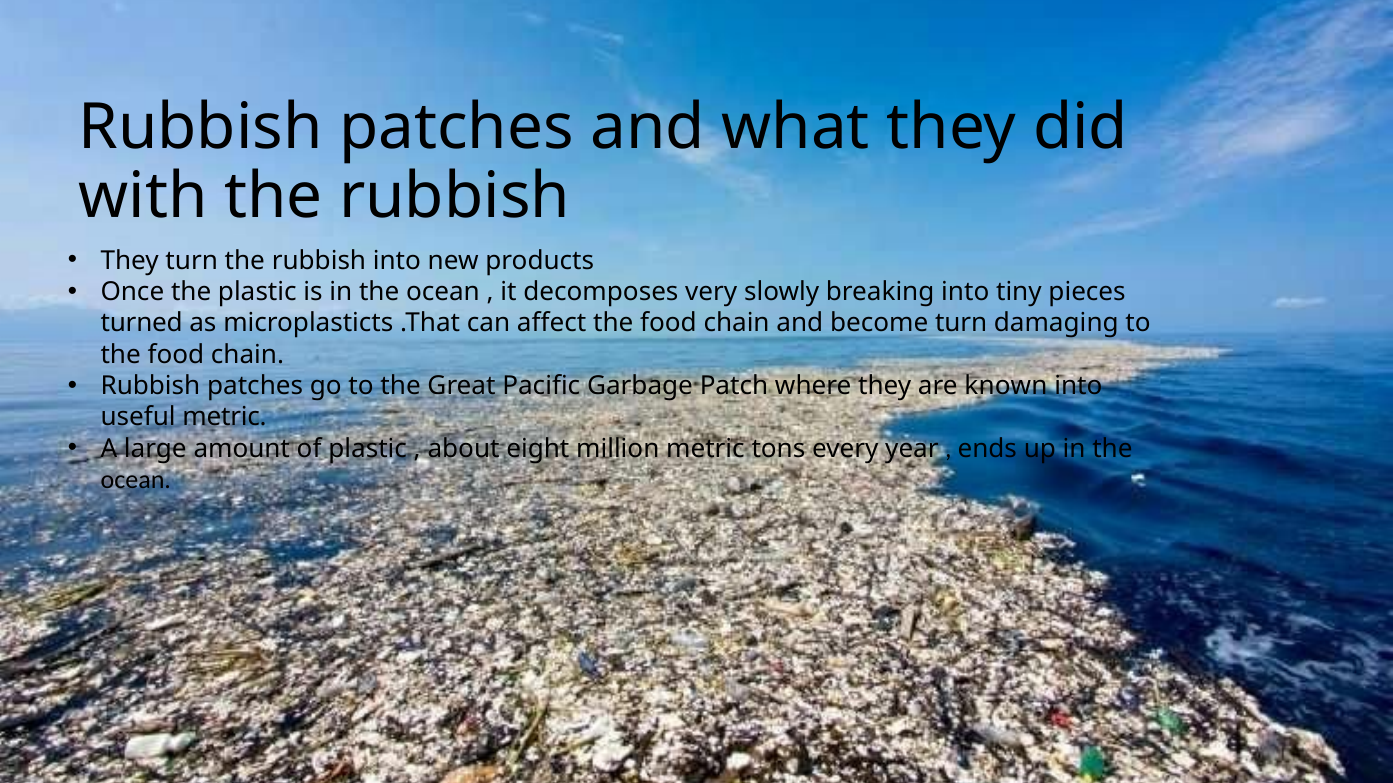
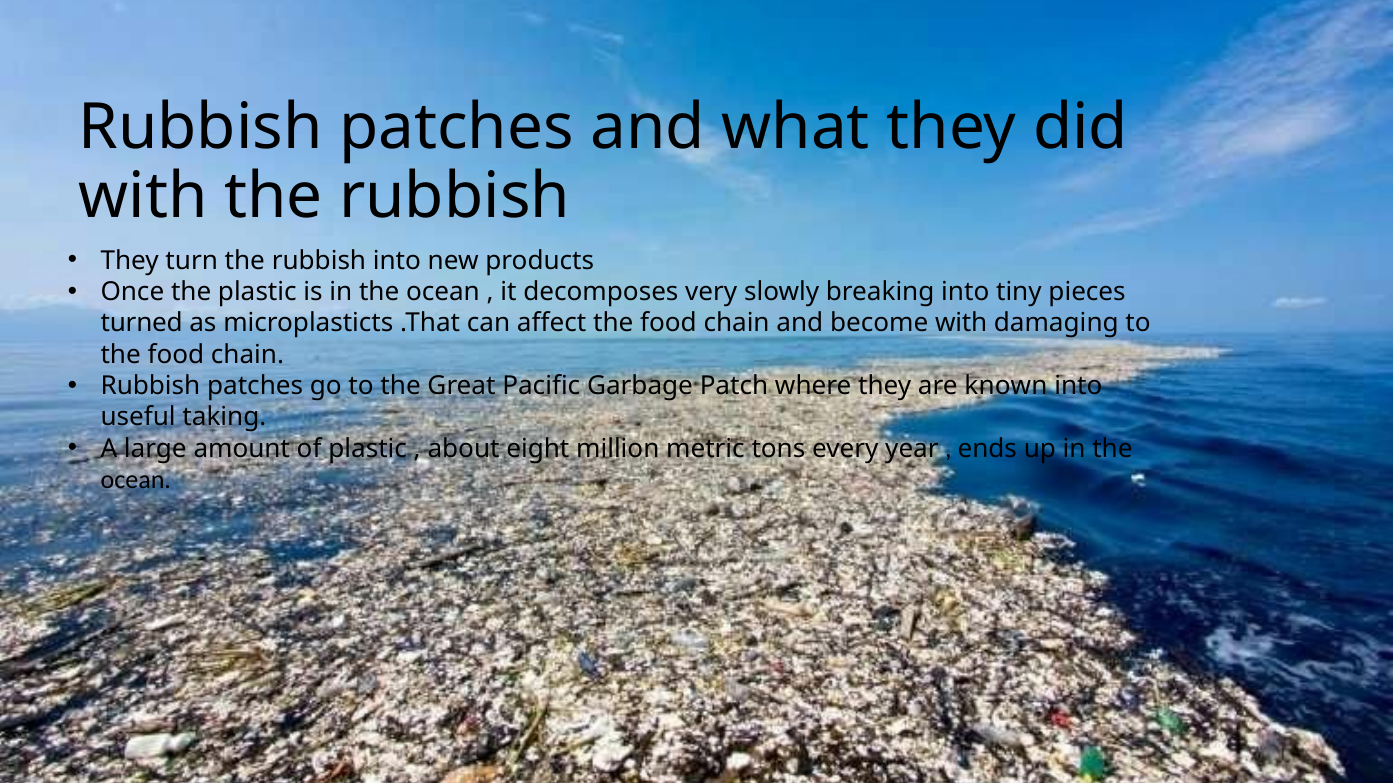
become turn: turn -> with (961, 324)
useful metric: metric -> taking (224, 418)
